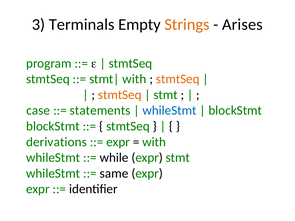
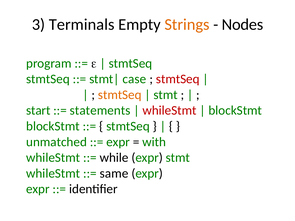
Arises: Arises -> Nodes (243, 25)
with: with -> case (134, 79)
stmtSeq colour: orange -> red (178, 79)
case: case -> start (38, 111)
whileStmt colour: blue -> red (169, 111)
derivations: derivations -> unmatched (57, 142)
